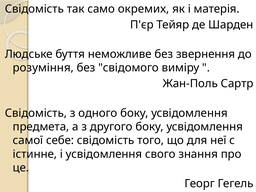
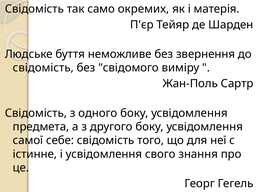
розуміння: розуміння -> свідомість (43, 68)
